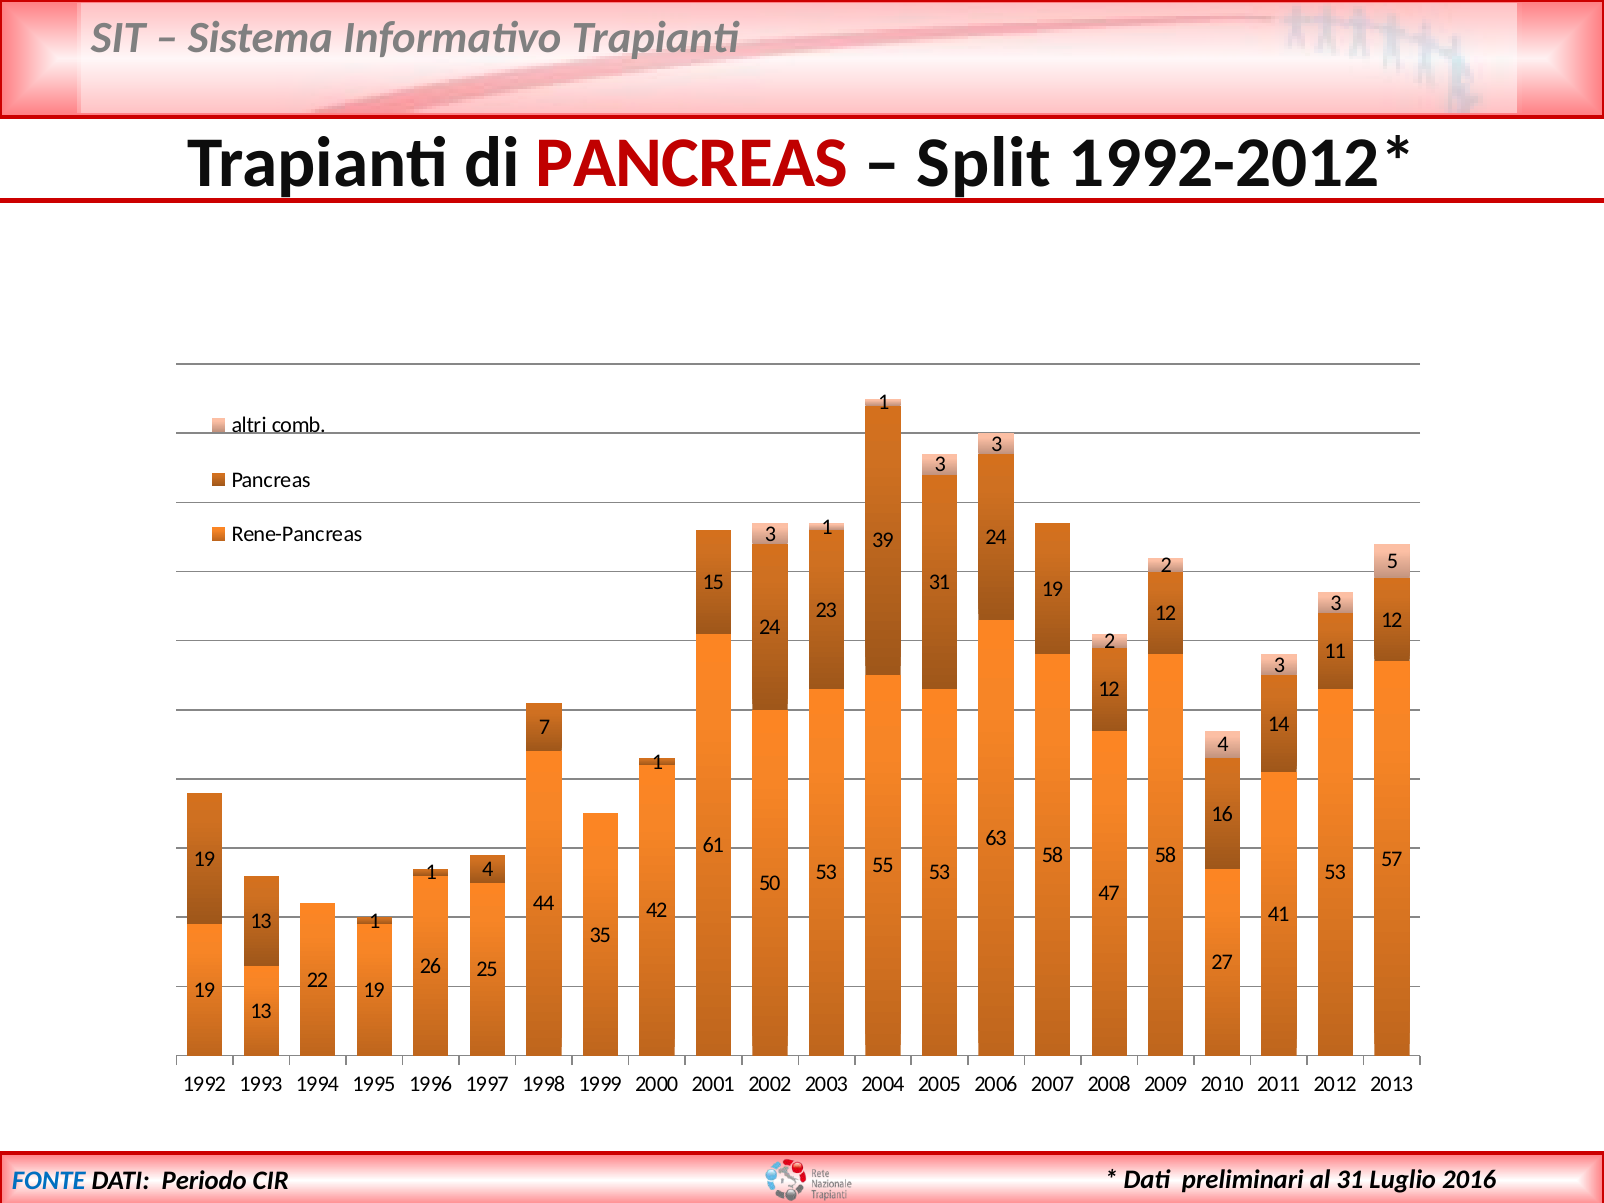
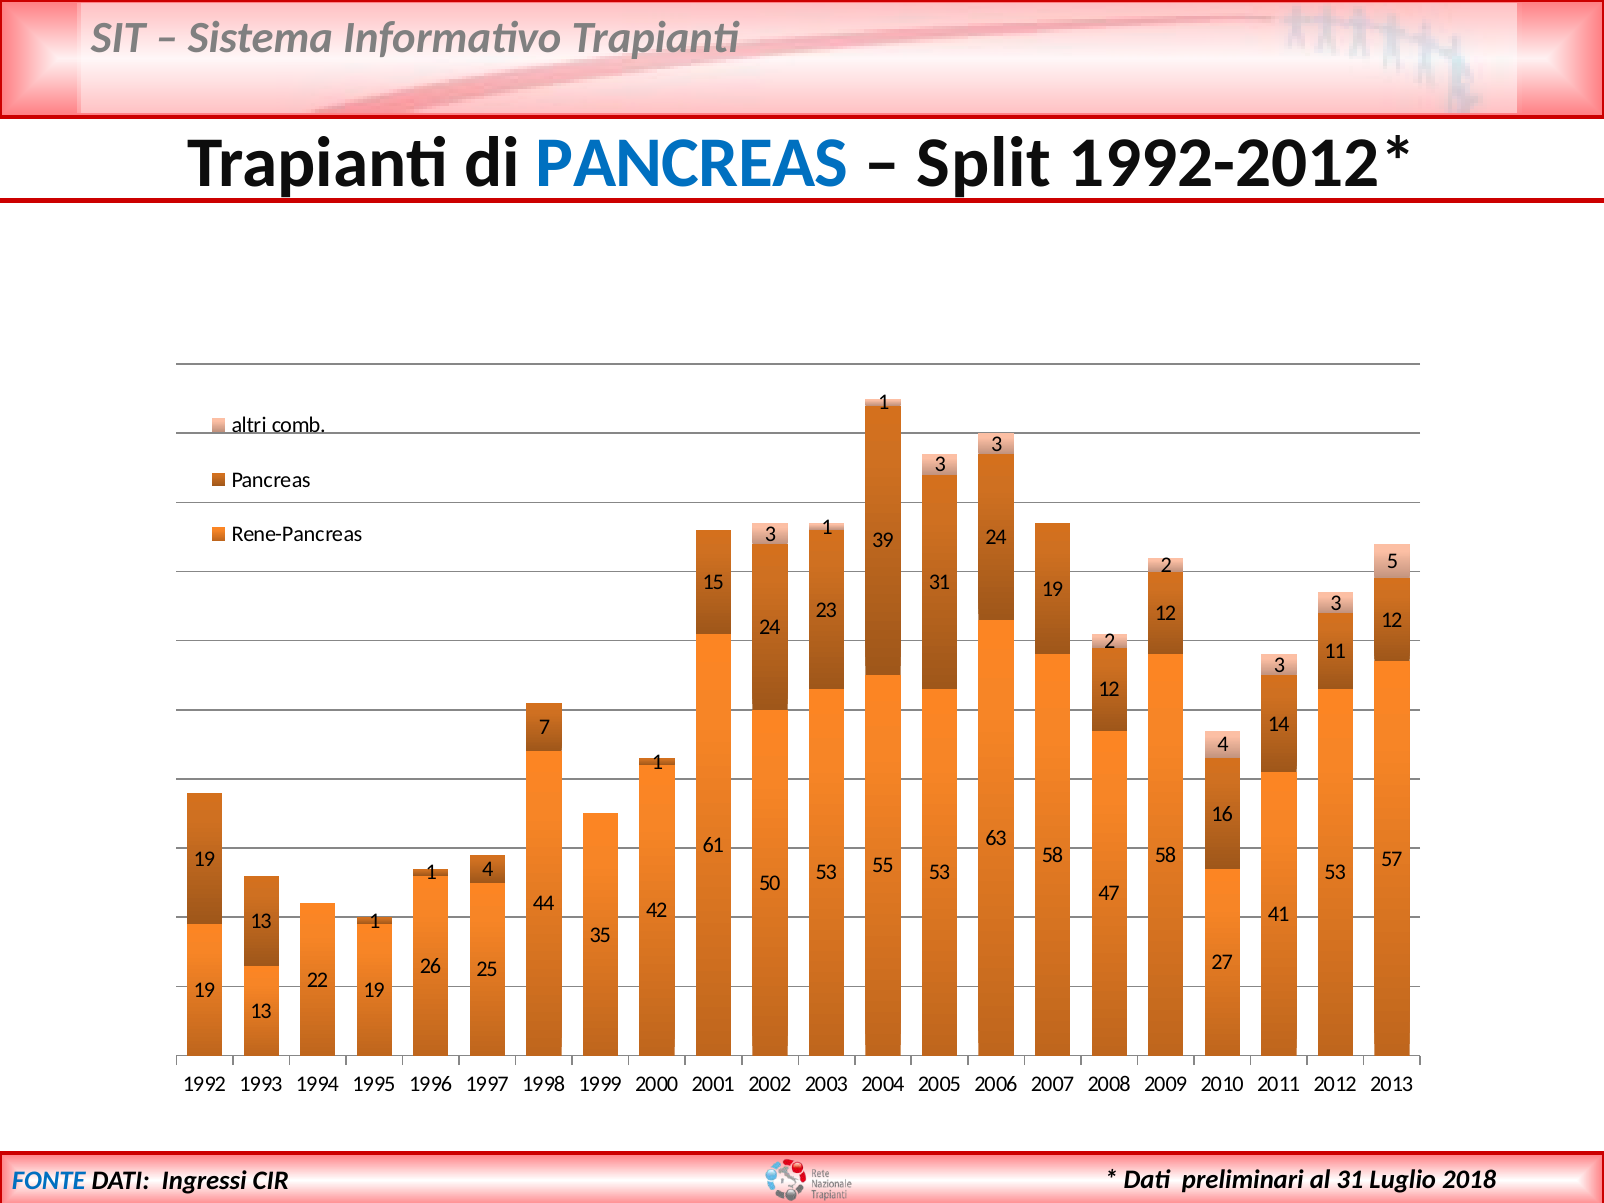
PANCREAS colour: red -> blue (692, 163)
2016: 2016 -> 2018 (1469, 1180)
Periodo: Periodo -> Ingressi (204, 1180)
